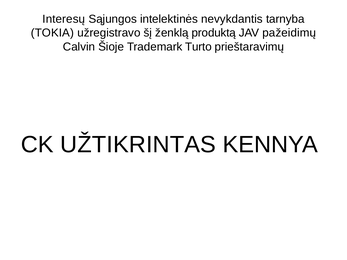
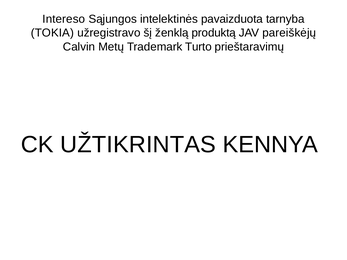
Interesų: Interesų -> Intereso (64, 19)
nevykdantis: nevykdantis -> pavaizduota (232, 19)
pažeidimų: pažeidimų -> pareiškėjų (289, 33)
Šioje: Šioje -> Metų (111, 47)
